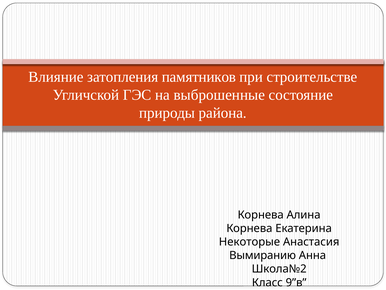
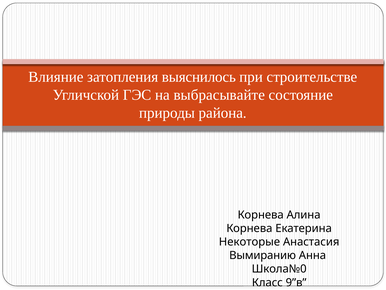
памятников: памятников -> выяснилось (199, 77)
выброшенные: выброшенные -> выбрасывайте (219, 95)
Школа№2: Школа№2 -> Школа№0 (279, 269)
